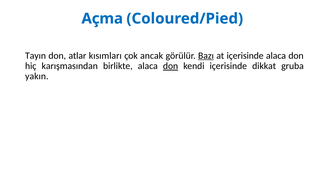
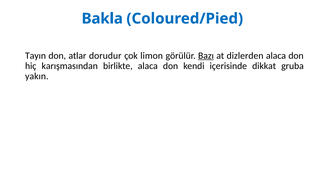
Açma: Açma -> Bakla (102, 19)
kısımları: kısımları -> dorudur (105, 56)
ancak: ancak -> limon (152, 56)
at içerisinde: içerisinde -> dizlerden (245, 56)
don underline: present -> none (171, 66)
